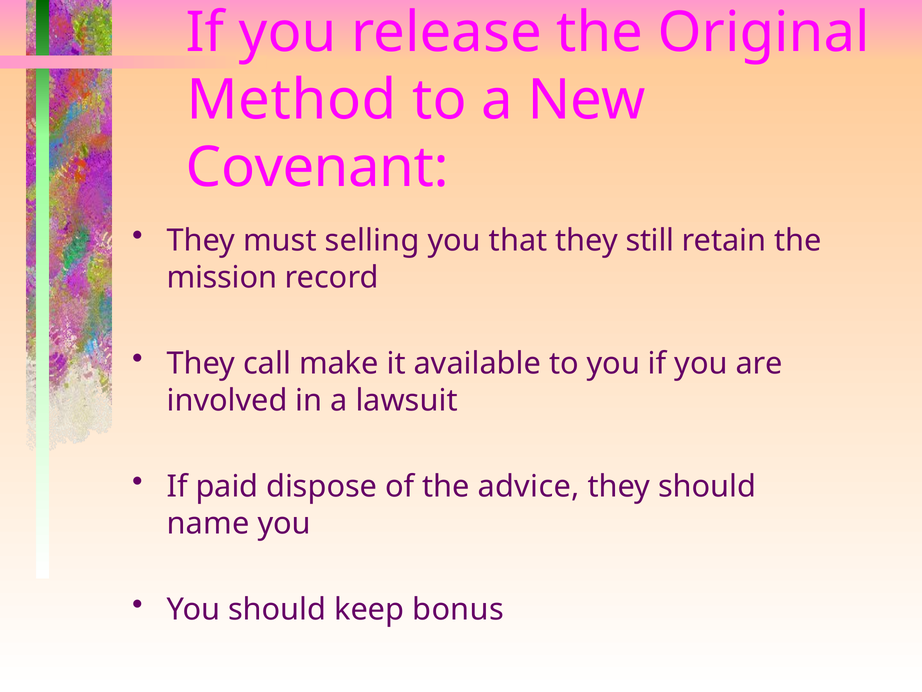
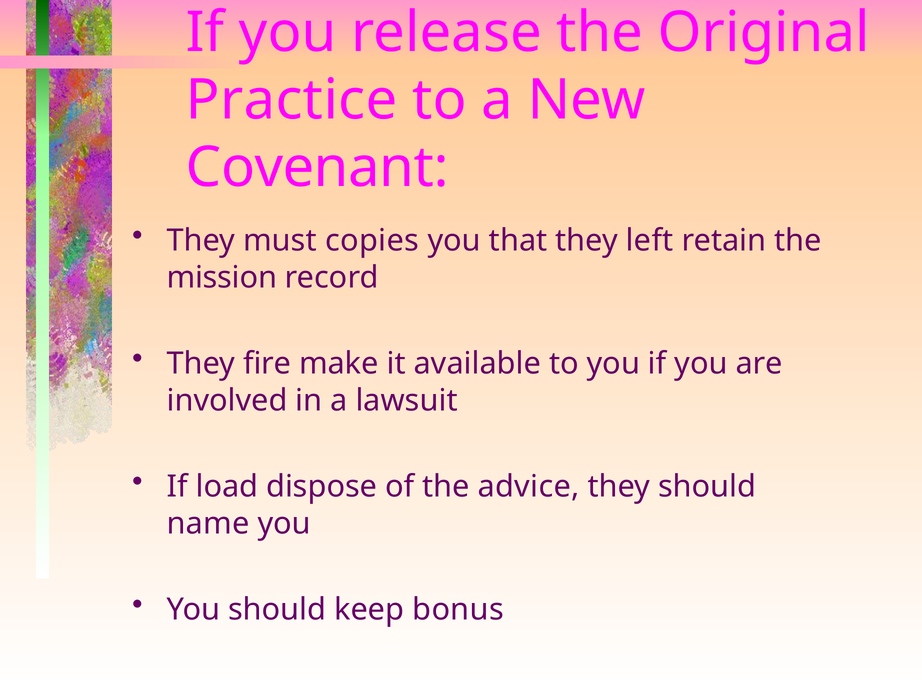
Method: Method -> Practice (292, 100)
selling: selling -> copies (372, 240)
still: still -> left (650, 240)
call: call -> fire (267, 363)
paid: paid -> load (227, 486)
